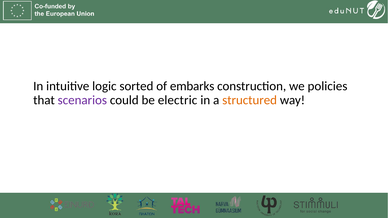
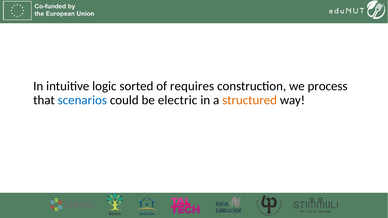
embarks: embarks -> requires (192, 86)
policies: policies -> process (328, 86)
scenarios colour: purple -> blue (82, 100)
